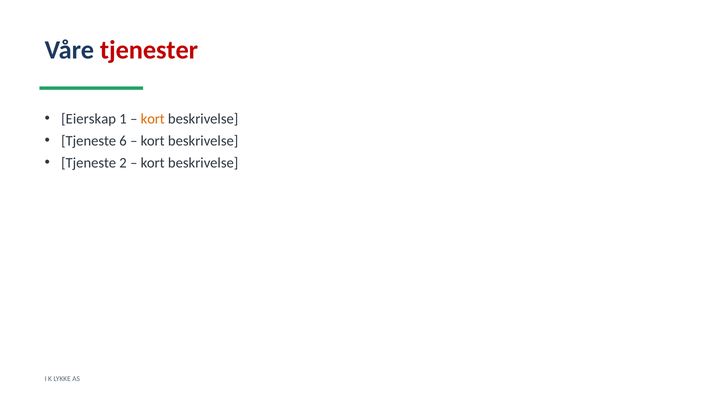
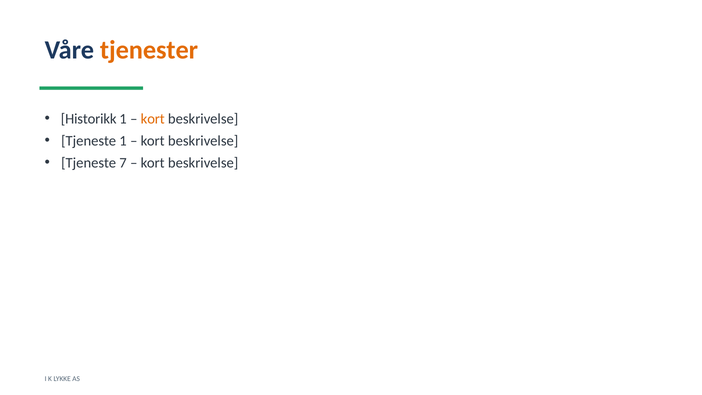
tjenester colour: red -> orange (149, 50)
Eierskap: Eierskap -> Historikk (89, 119)
Tjeneste 6: 6 -> 1 (123, 141)
2: 2 -> 7 (123, 163)
